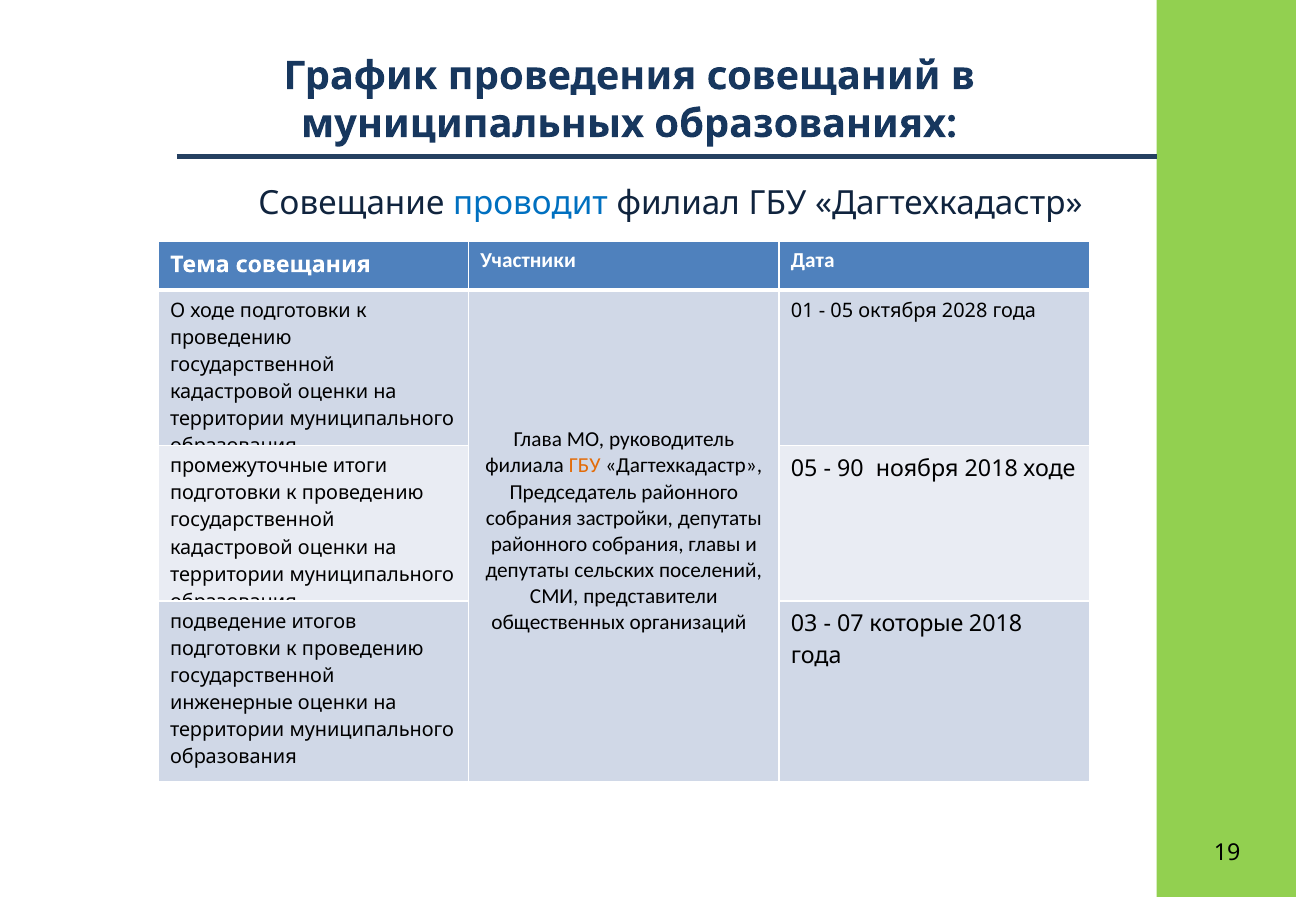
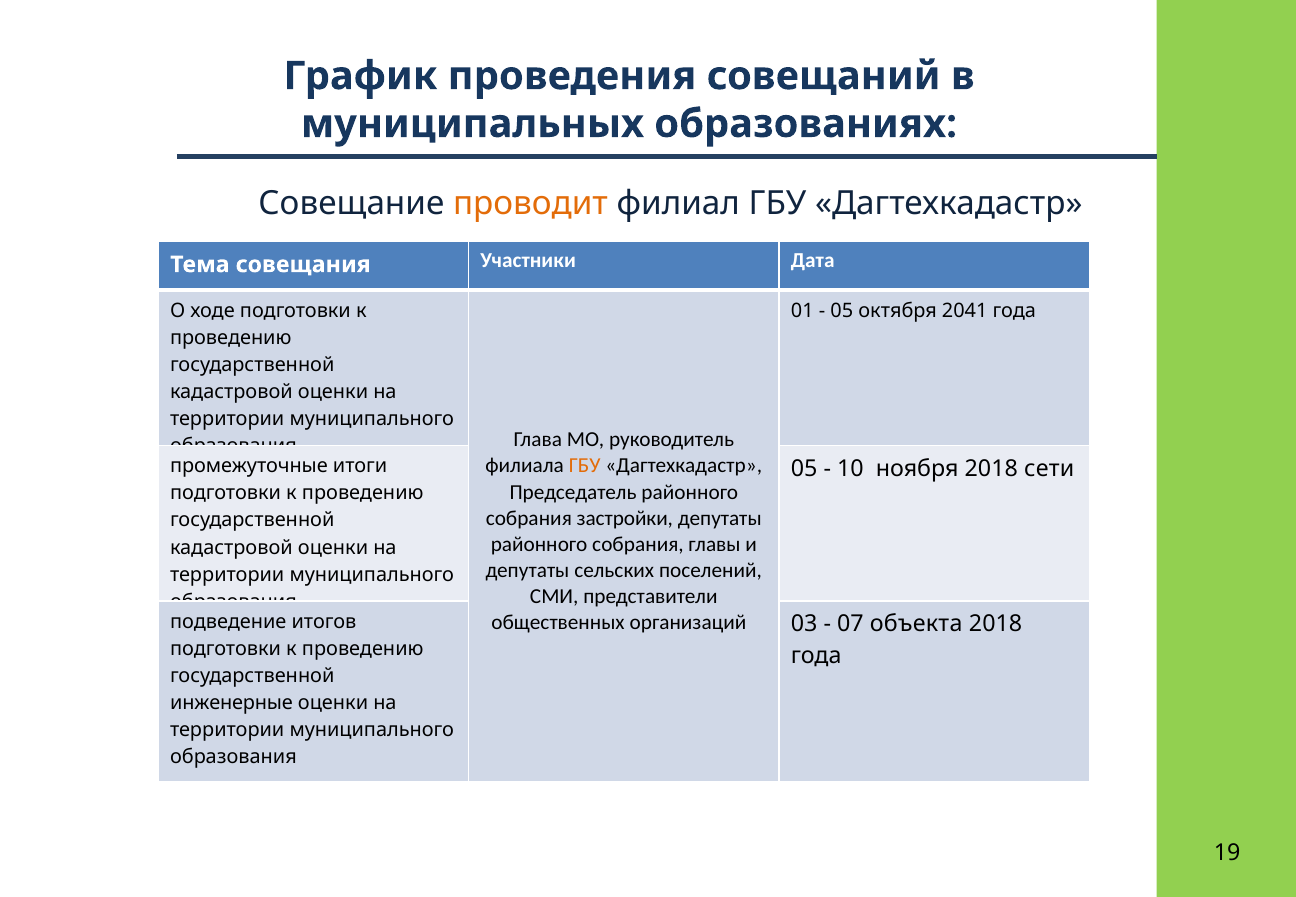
проводит colour: blue -> orange (530, 204)
2028: 2028 -> 2041 (965, 311)
90: 90 -> 10 (850, 469)
2018 ходе: ходе -> сети (1049, 469)
которые: которые -> объекта (916, 624)
